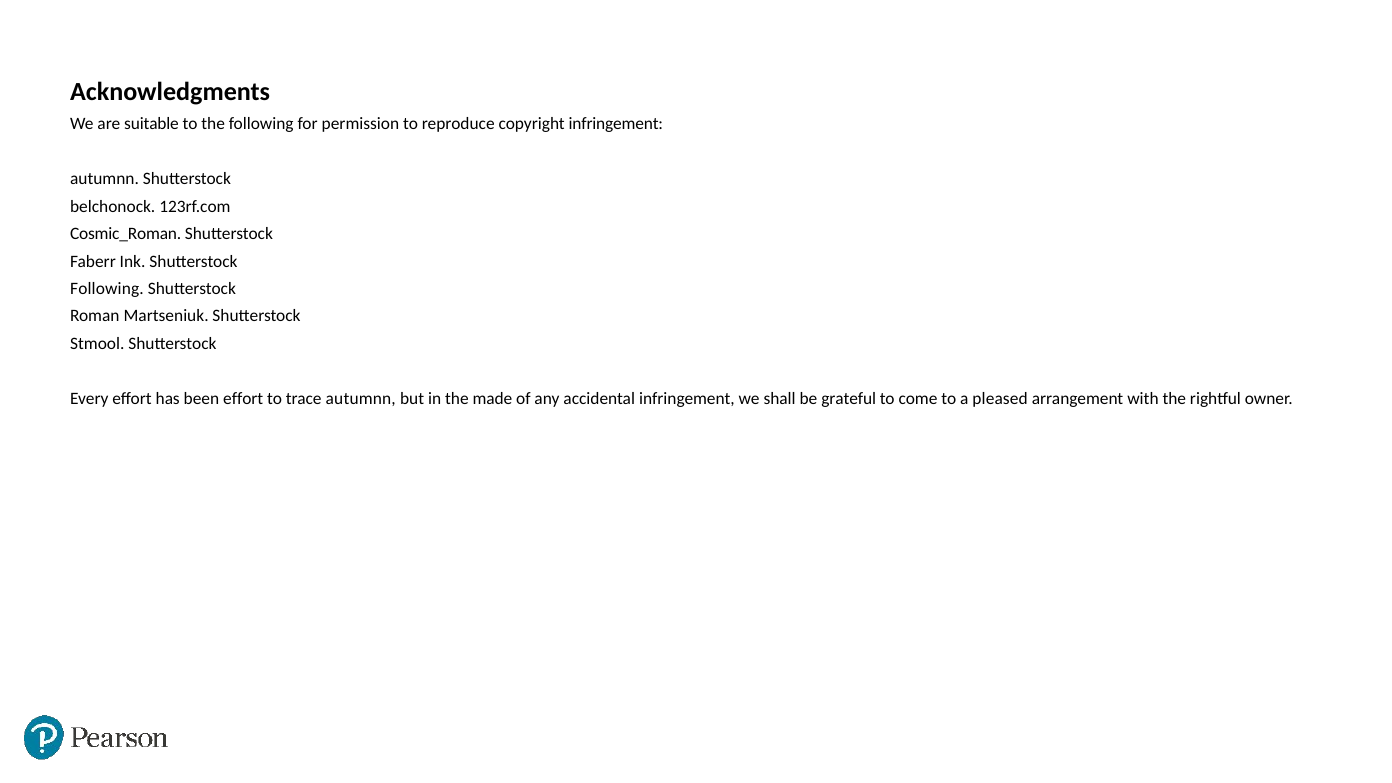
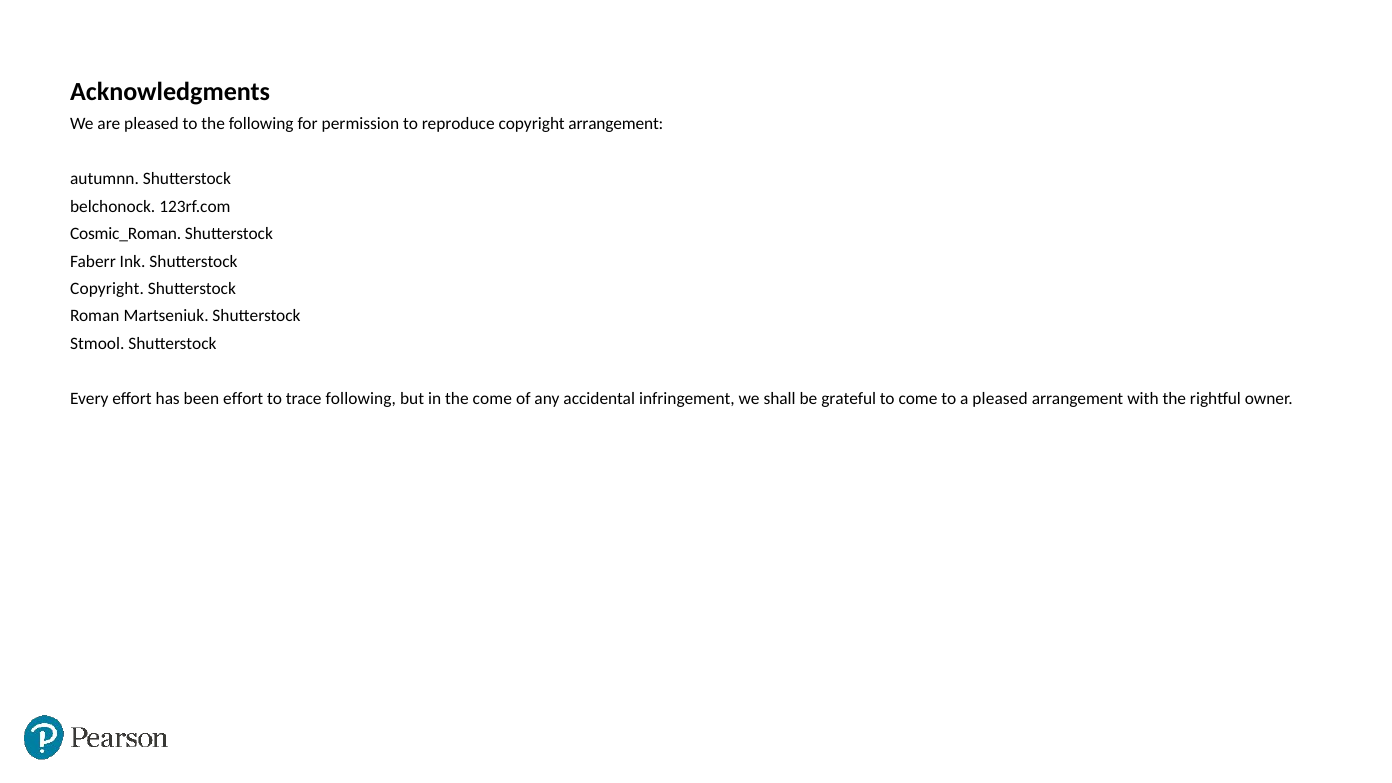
are suitable: suitable -> pleased (151, 124)
copyright infringement: infringement -> arrangement (616, 124)
Following: Following -> Copyright (107, 289)
trace autumnn: autumnn -> following (361, 399)
the made: made -> come (492, 399)
